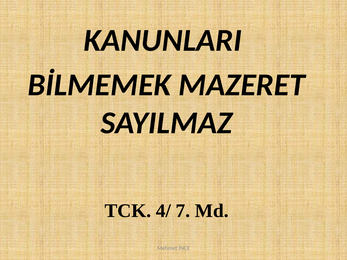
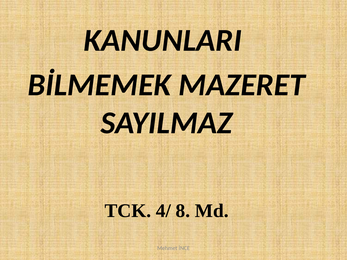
7: 7 -> 8 (183, 211)
